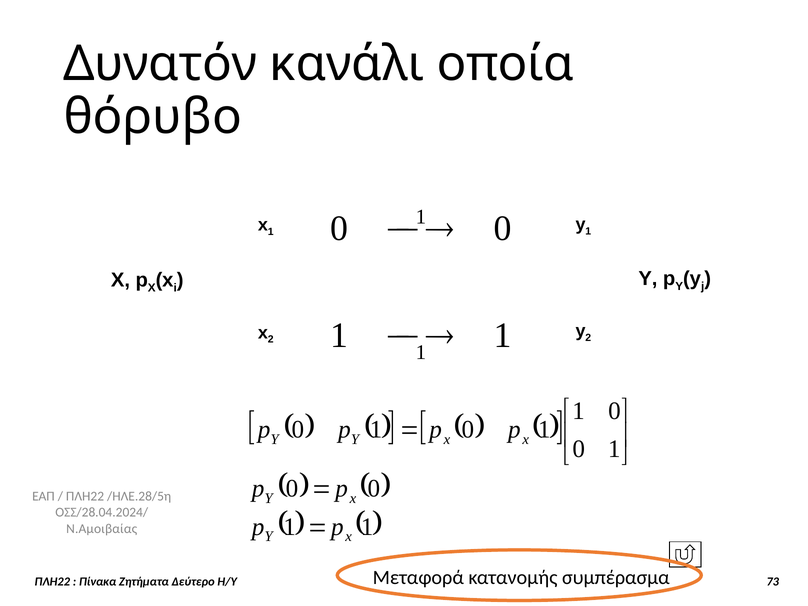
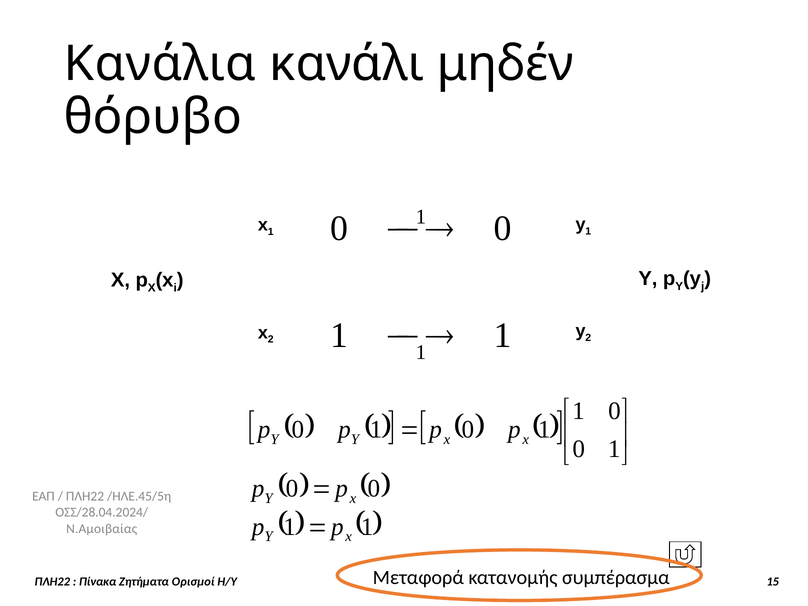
Δυνατόν: Δυνατόν -> Κανάλια (160, 64)
οποία: οποία -> μηδέν (505, 64)
/ΗΛΕ.28/5η: /ΗΛΕ.28/5η -> /ΗΛΕ.45/5η (139, 496)
Δεύτερο: Δεύτερο -> Ορισμοί (193, 582)
73: 73 -> 15 (773, 582)
